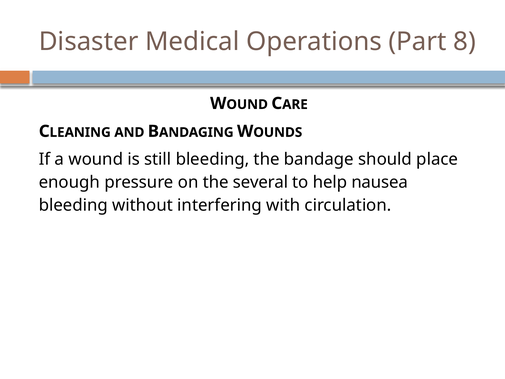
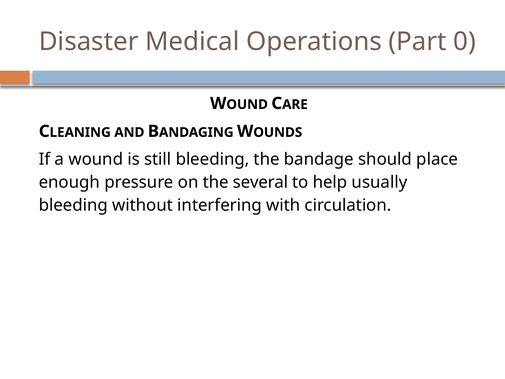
8: 8 -> 0 (465, 41)
nausea: nausea -> usually (380, 182)
